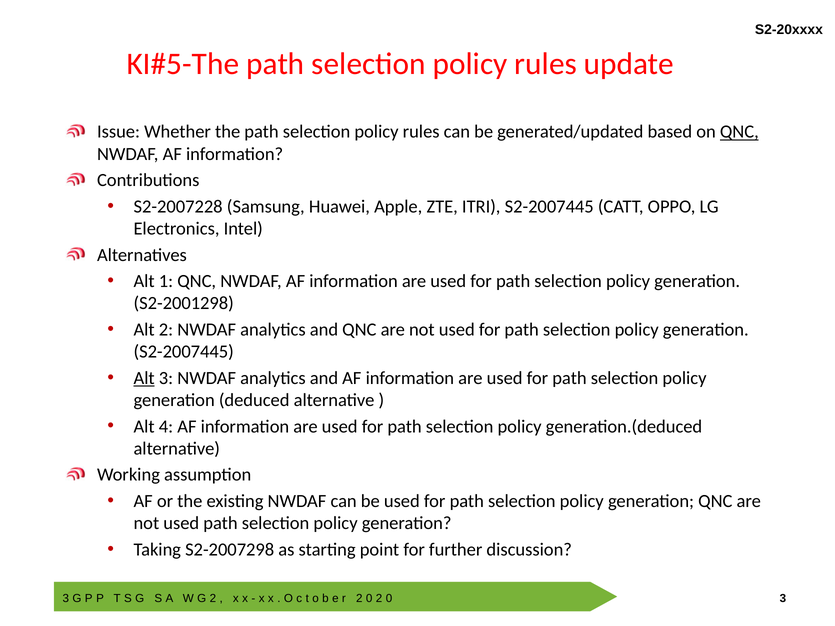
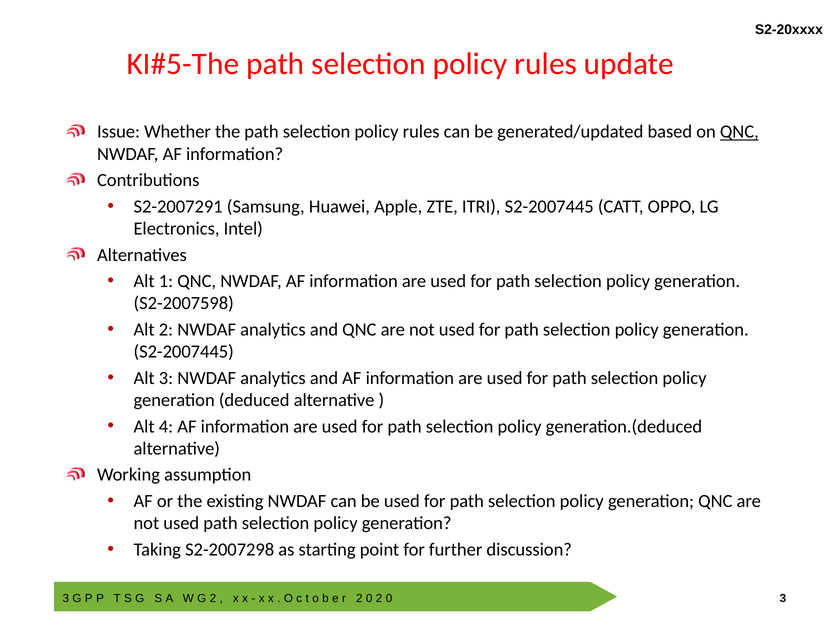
S2-2007228: S2-2007228 -> S2-2007291 (178, 207)
S2-2001298: S2-2001298 -> S2-2007598 (184, 303)
Alt underline: present -> none (144, 378)
